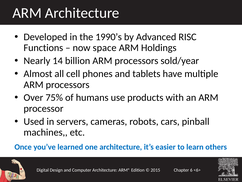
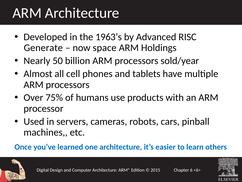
1990’s: 1990’s -> 1963’s (109, 37)
Functions: Functions -> Generate (43, 48)
14: 14 -> 50 (58, 61)
